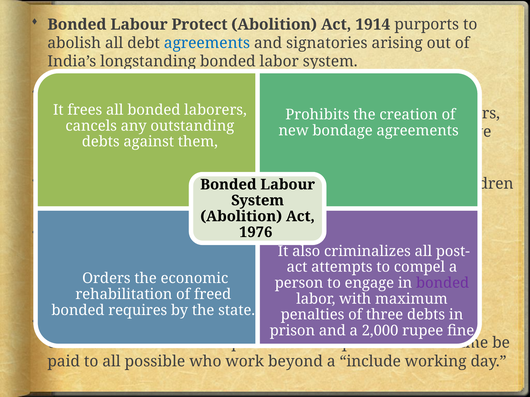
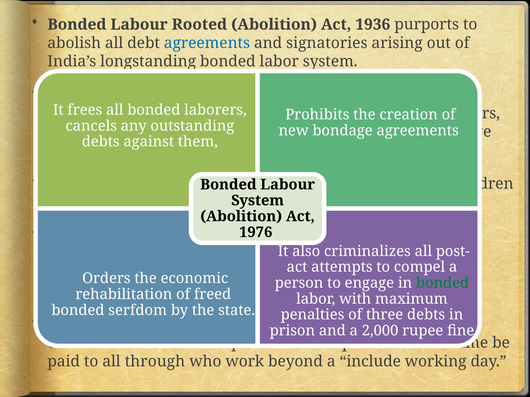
Protect: Protect -> Rooted (199, 25)
1914: 1914 -> 1936 (373, 25)
bonded colour: purple -> green (443, 283)
bonded requires: requires -> serfdom (138, 311)
possible: possible -> through (155, 362)
